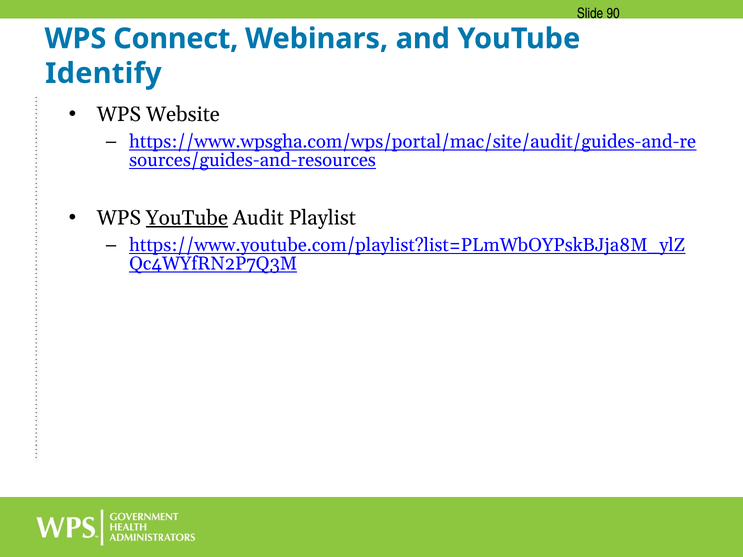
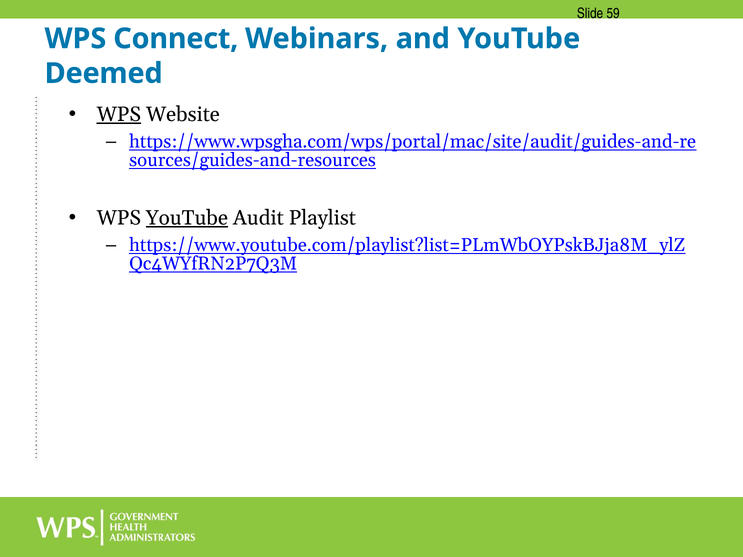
90: 90 -> 59 (613, 13)
Identify: Identify -> Deemed (104, 73)
WPS underline: none -> present (119, 114)
